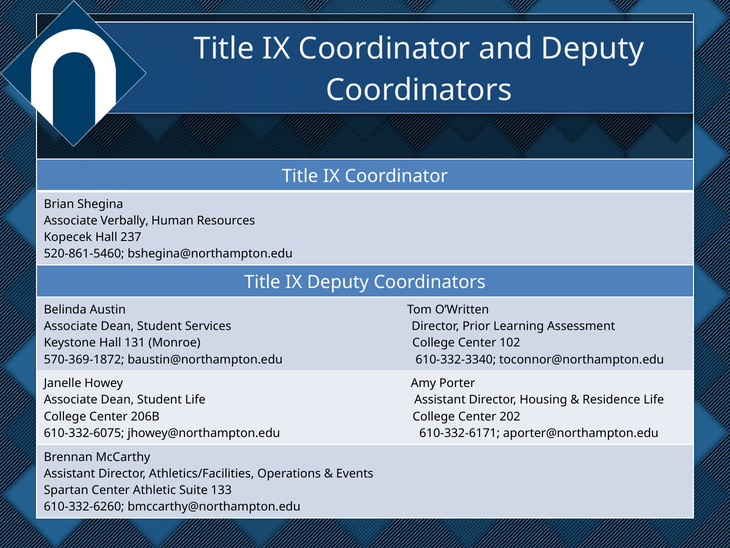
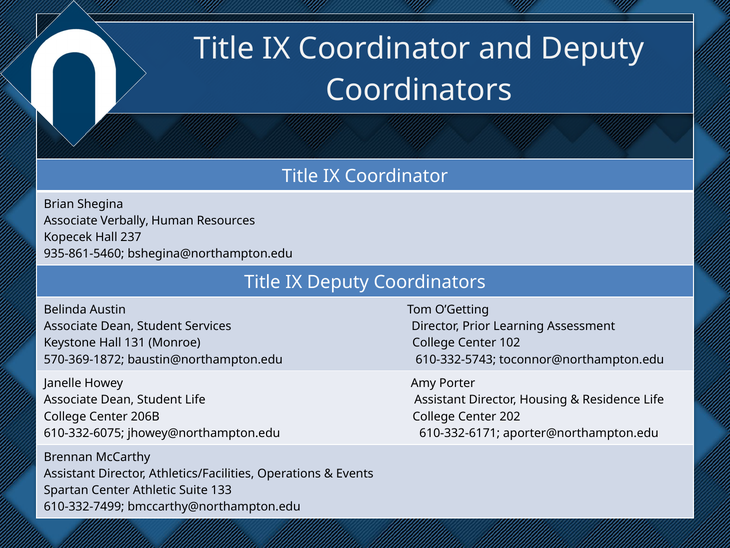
520-861-5460: 520-861-5460 -> 935-861-5460 (84, 253)
O’Written: O’Written -> O’Getting (462, 310)
610-332-3340: 610-332-3340 -> 610-332-5743 (456, 359)
610-332-6260: 610-332-6260 -> 610-332-7499 (84, 506)
